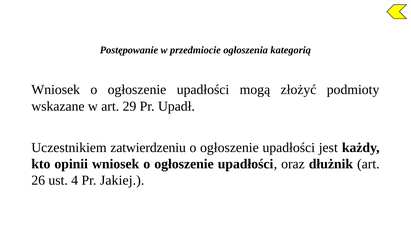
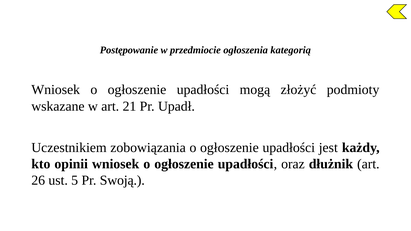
29: 29 -> 21 (129, 106)
zatwierdzeniu: zatwierdzeniu -> zobowiązania (148, 148)
4: 4 -> 5 (75, 181)
Jakiej: Jakiej -> Swoją (122, 181)
